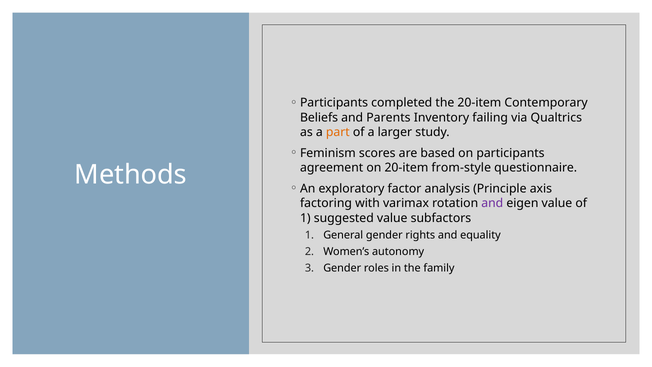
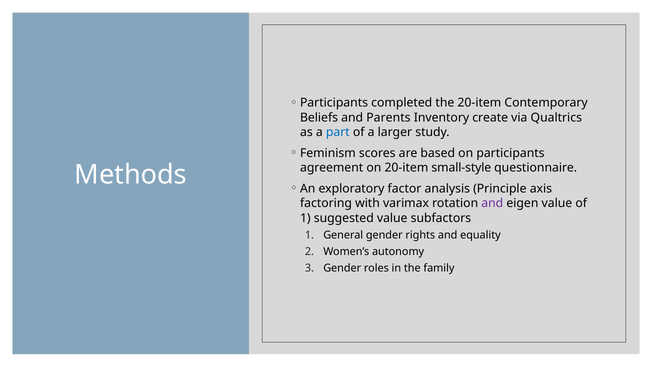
failing: failing -> create (490, 118)
part colour: orange -> blue (338, 132)
from-style: from-style -> small-style (461, 168)
